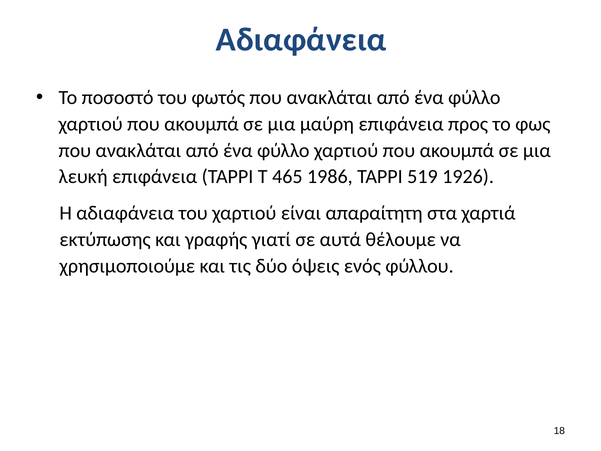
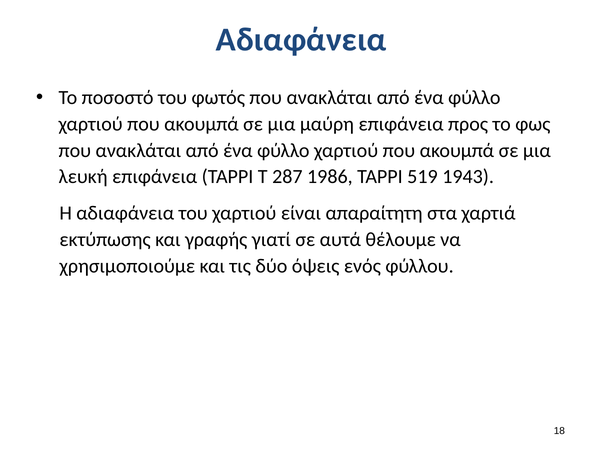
465: 465 -> 287 (287, 177)
1926: 1926 -> 1943 (468, 177)
